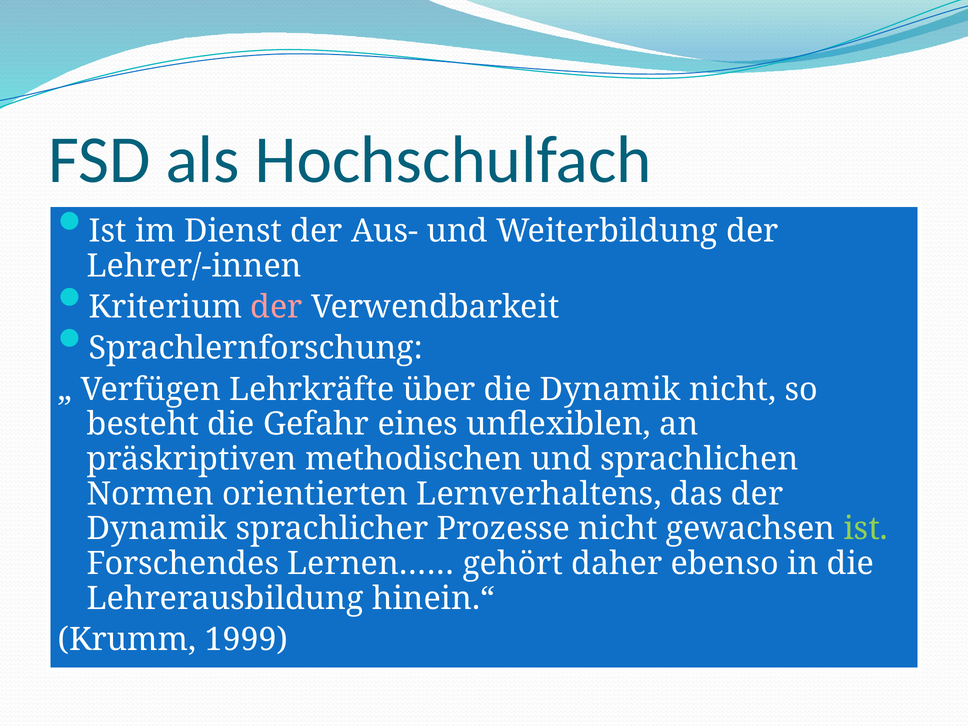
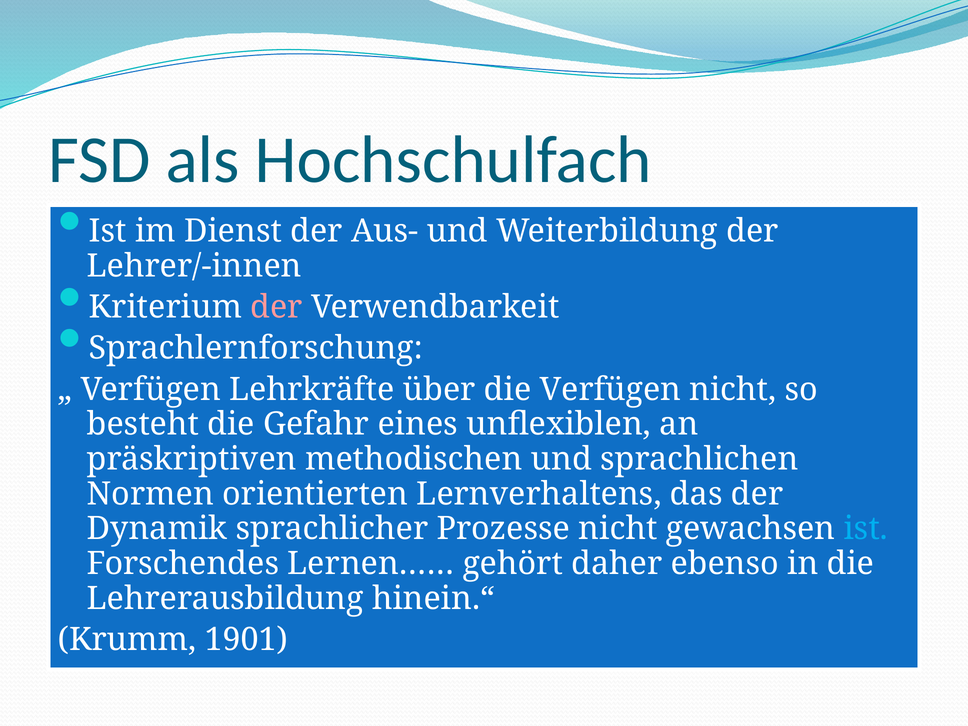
die Dynamik: Dynamik -> Verfügen (610, 389)
ist colour: light green -> light blue (866, 529)
1999: 1999 -> 1901 (246, 639)
